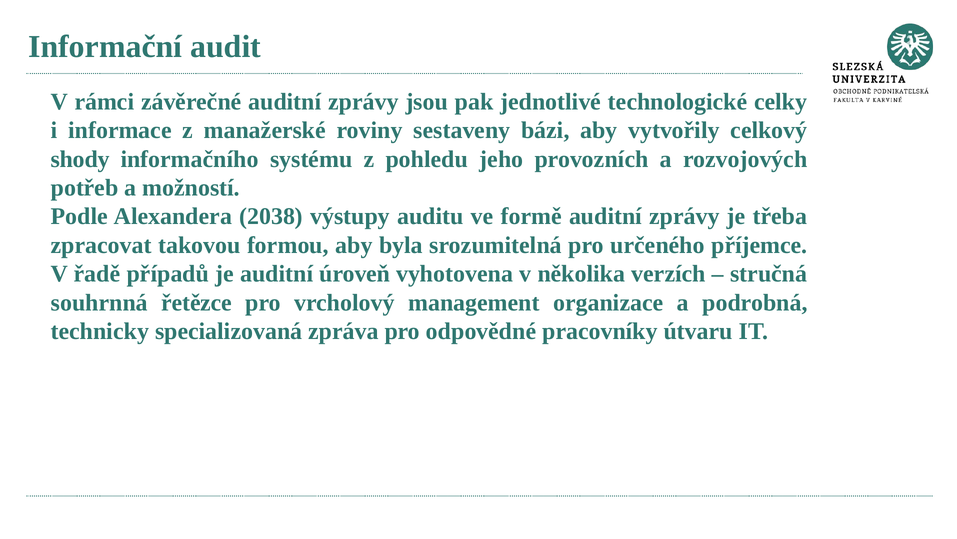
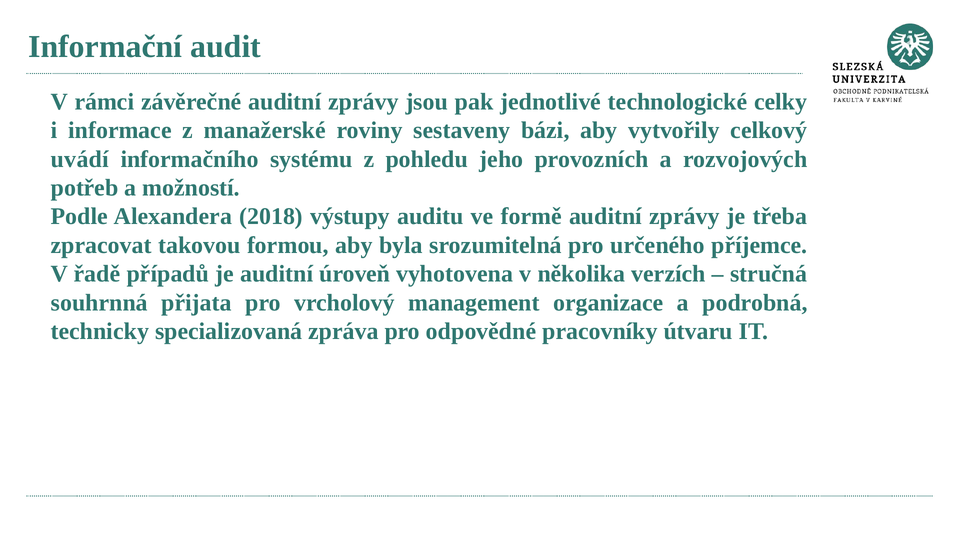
shody: shody -> uvádí (80, 159)
2038: 2038 -> 2018 (271, 216)
řetězce: řetězce -> přijata (197, 302)
